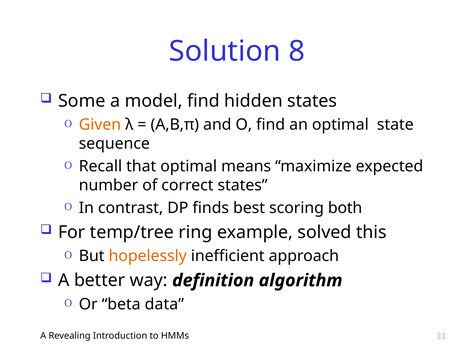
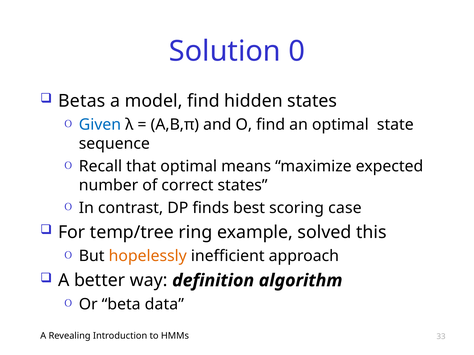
8: 8 -> 0 (297, 51)
Some: Some -> Betas (82, 101)
Given colour: orange -> blue (100, 125)
both: both -> case (345, 208)
